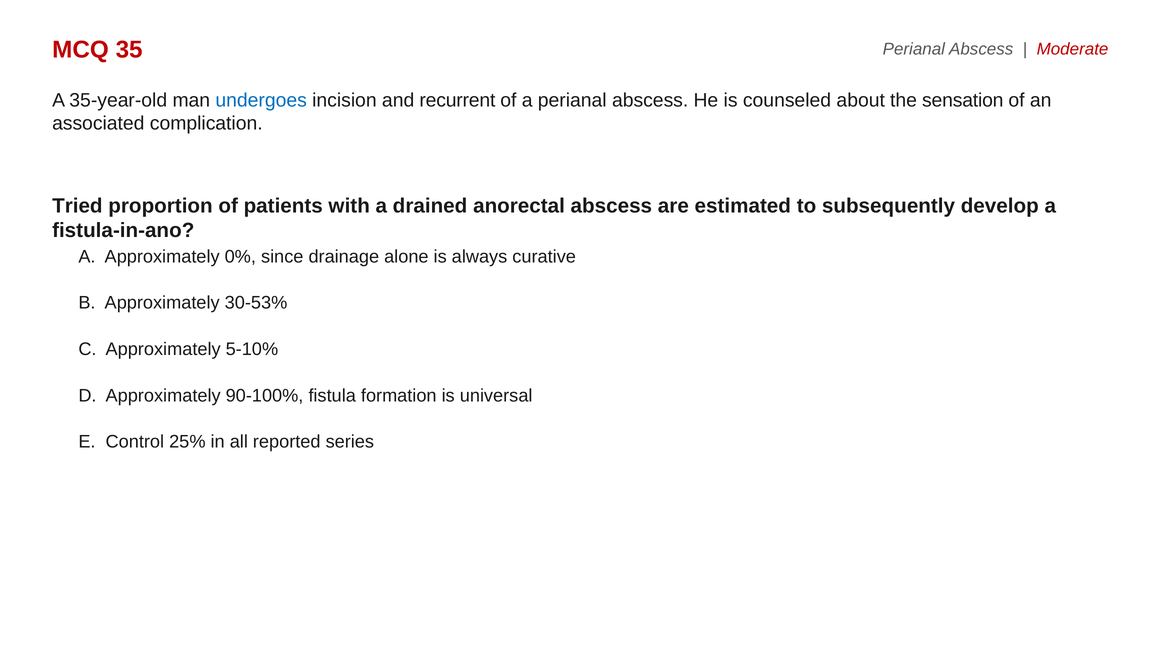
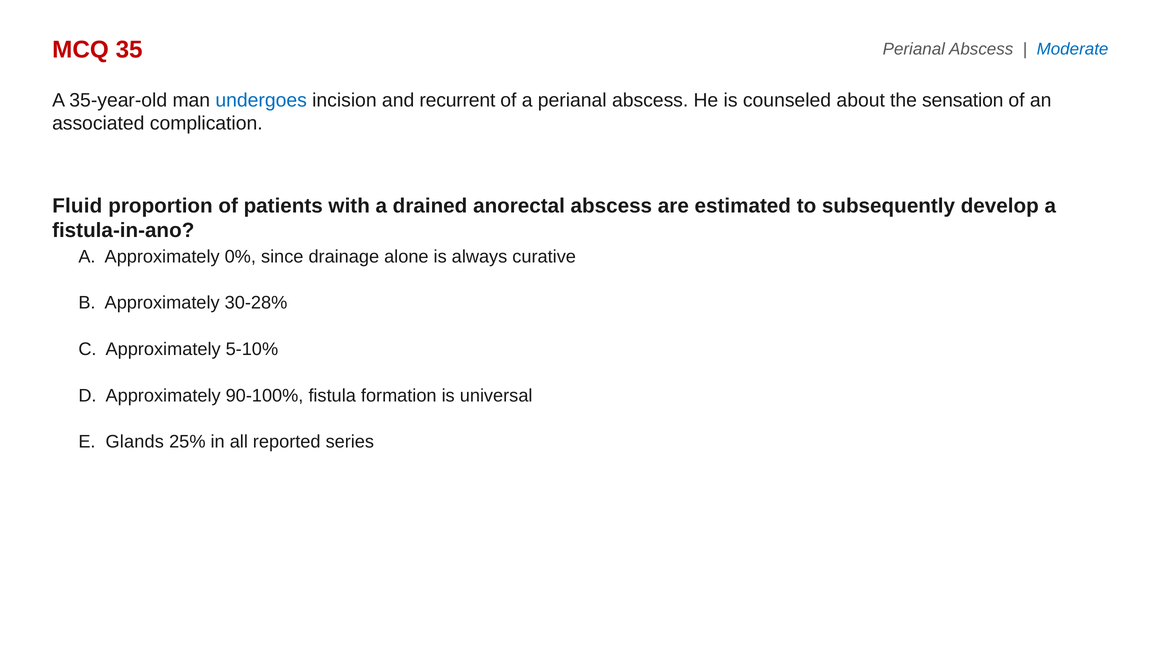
Moderate colour: red -> blue (1073, 49)
Tried: Tried -> Fluid (77, 206)
30-53%: 30-53% -> 30-28% (256, 303)
Control: Control -> Glands (135, 442)
